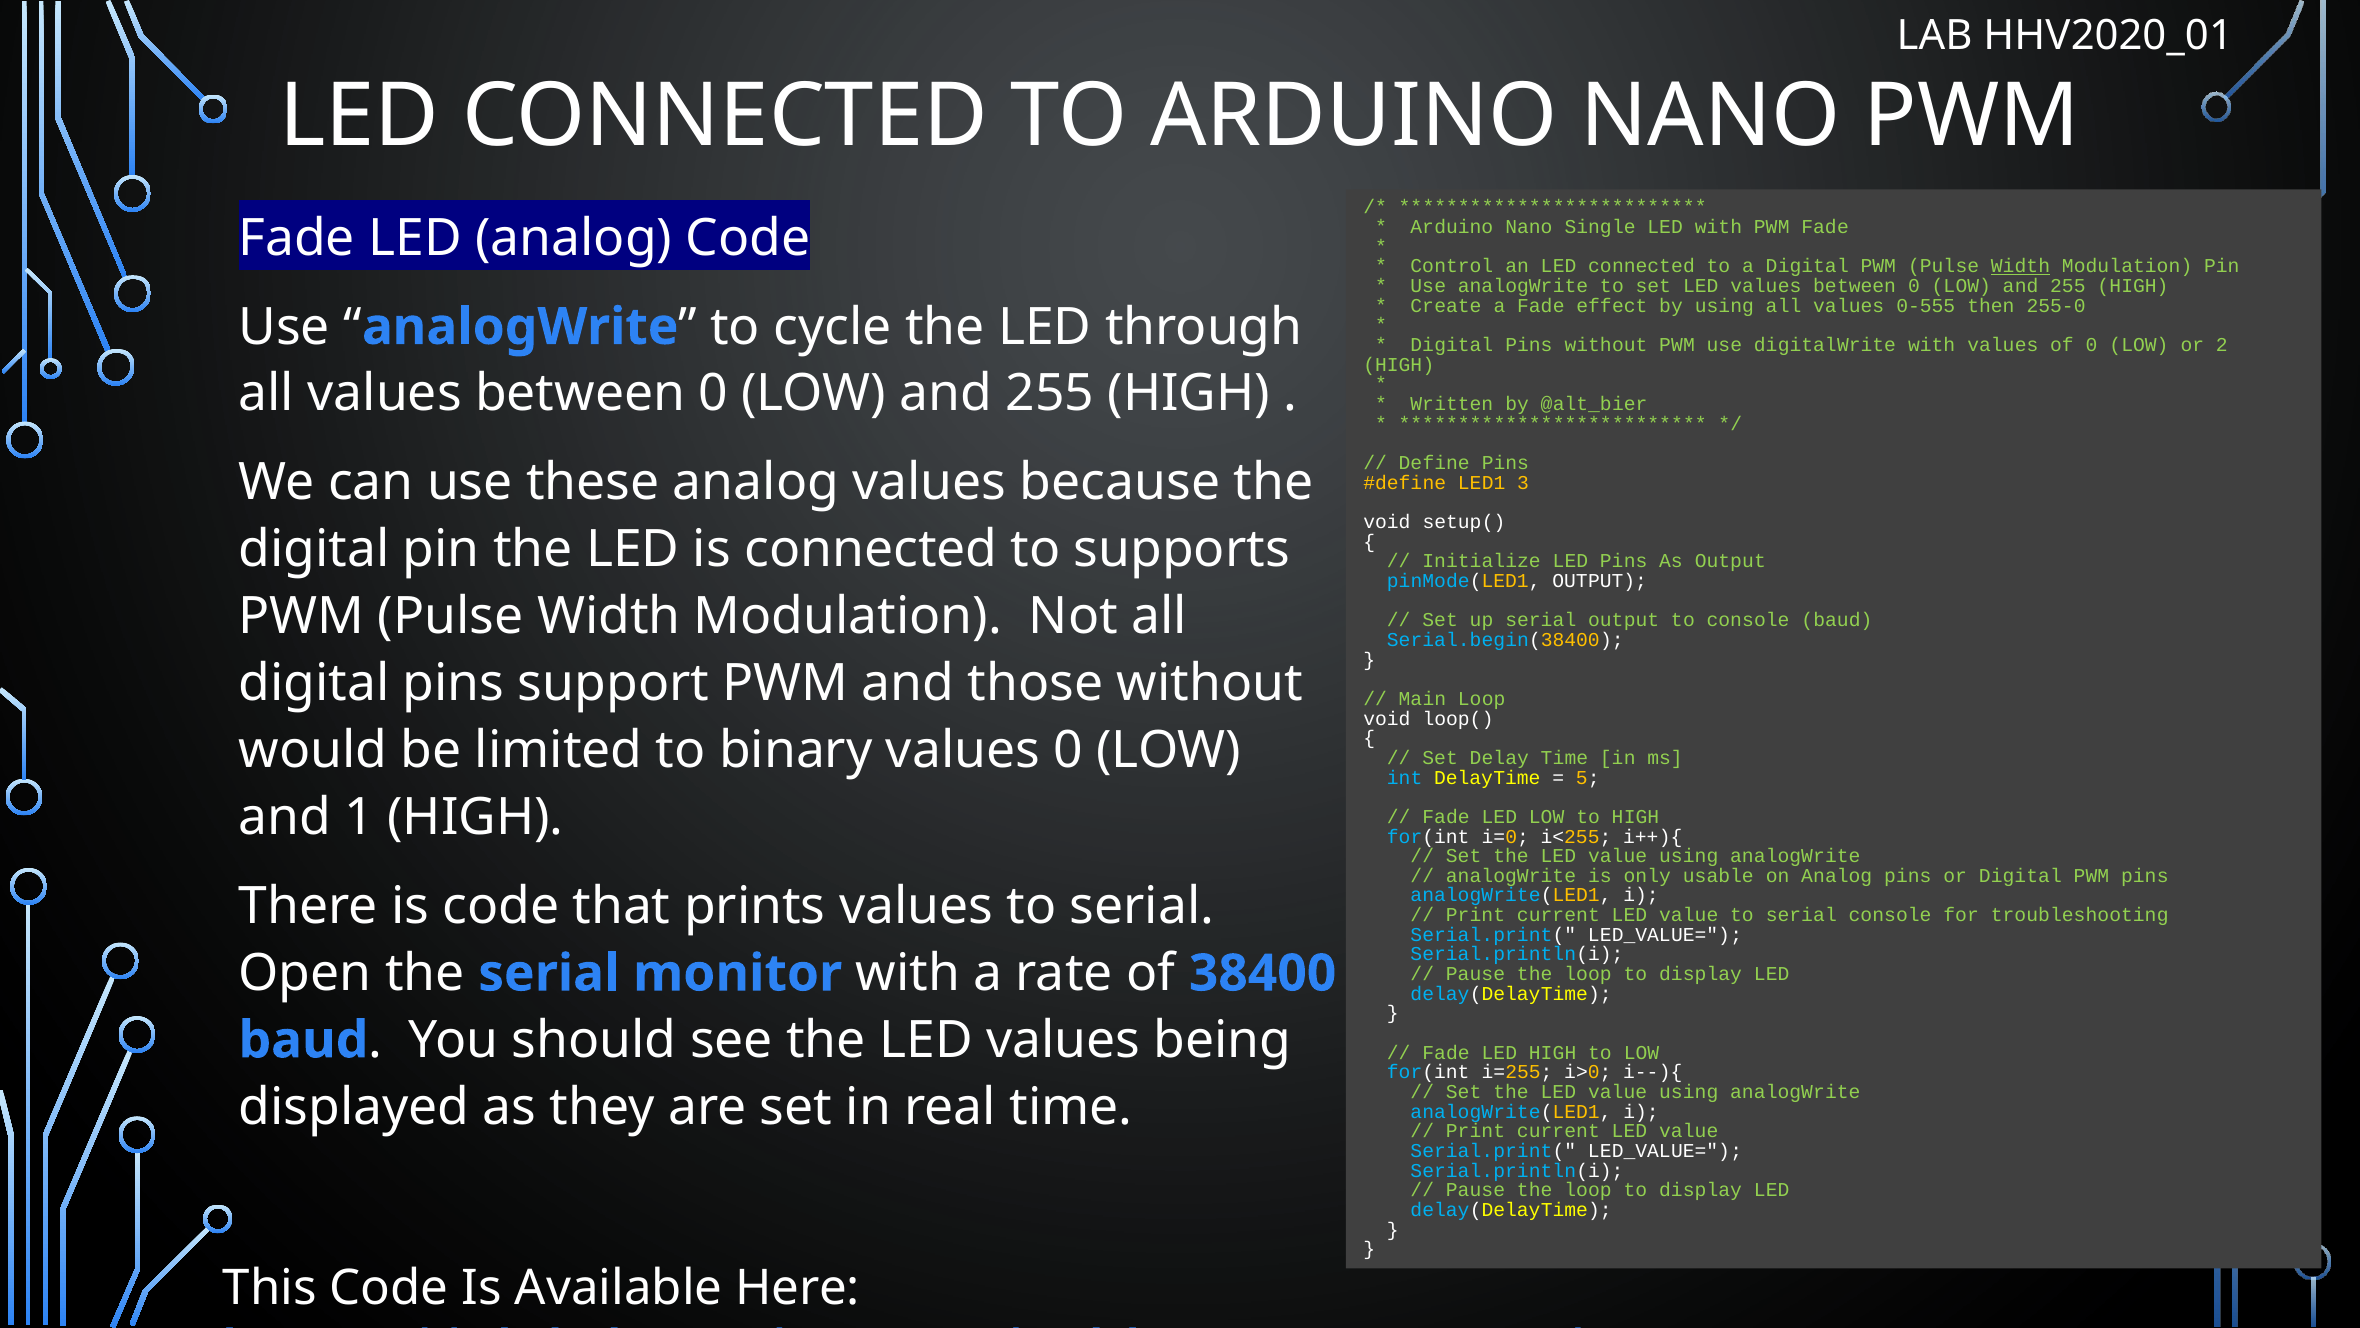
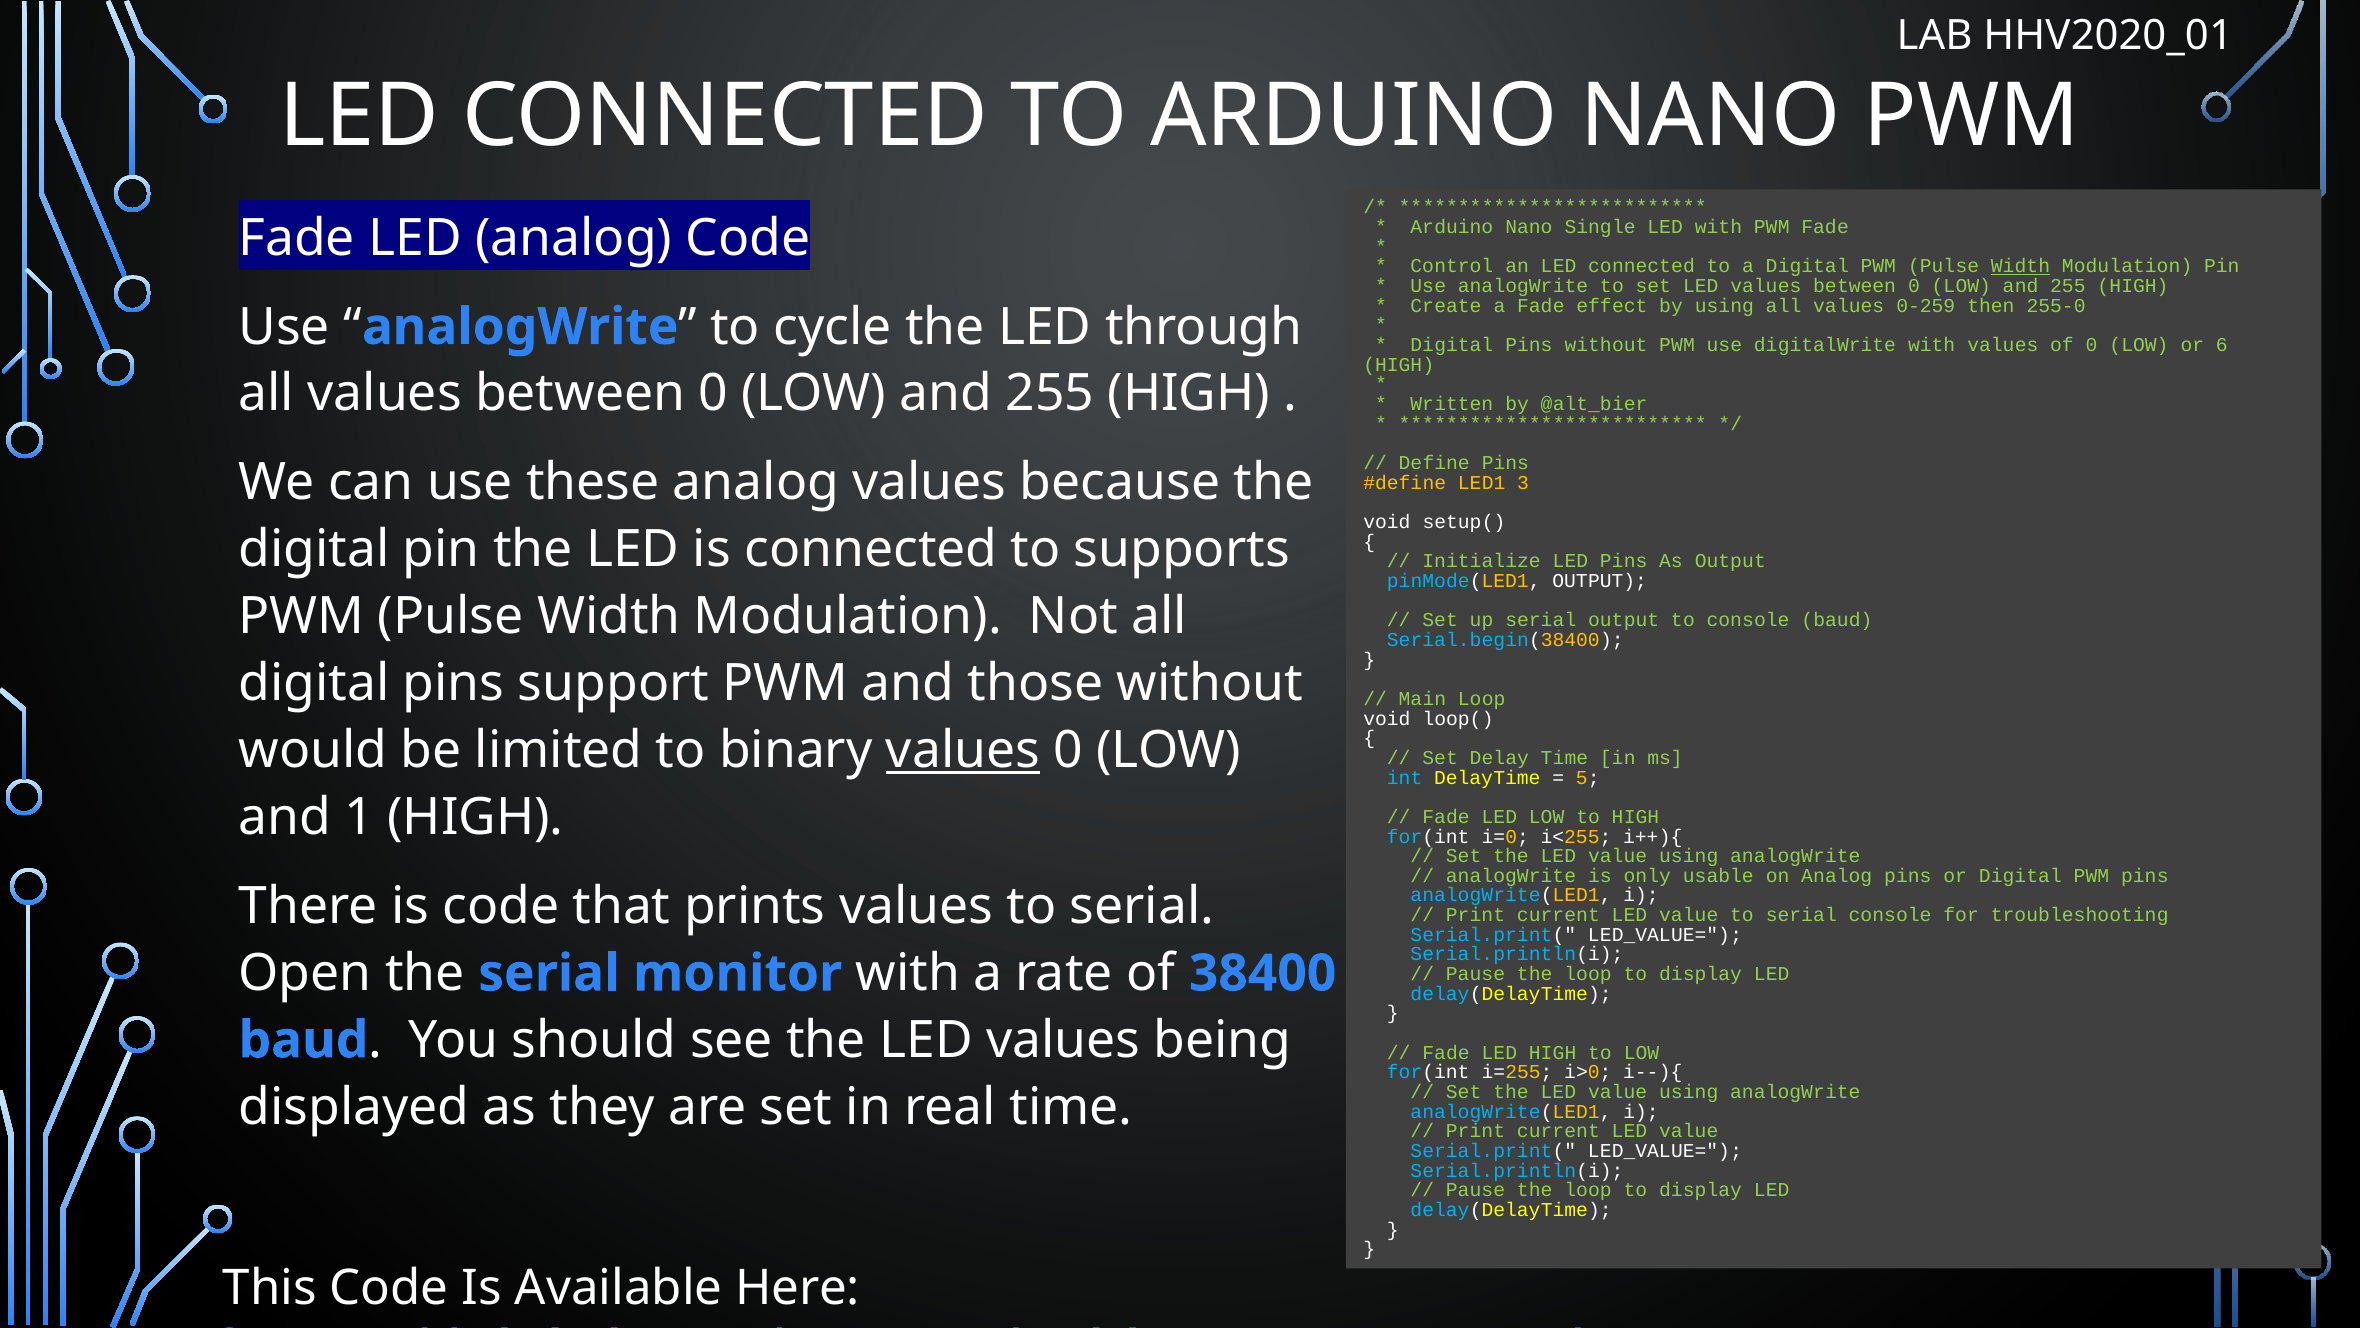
0-555: 0-555 -> 0-259 (1926, 306)
2: 2 -> 6 (2222, 345)
values underline: none -> present (963, 750)
